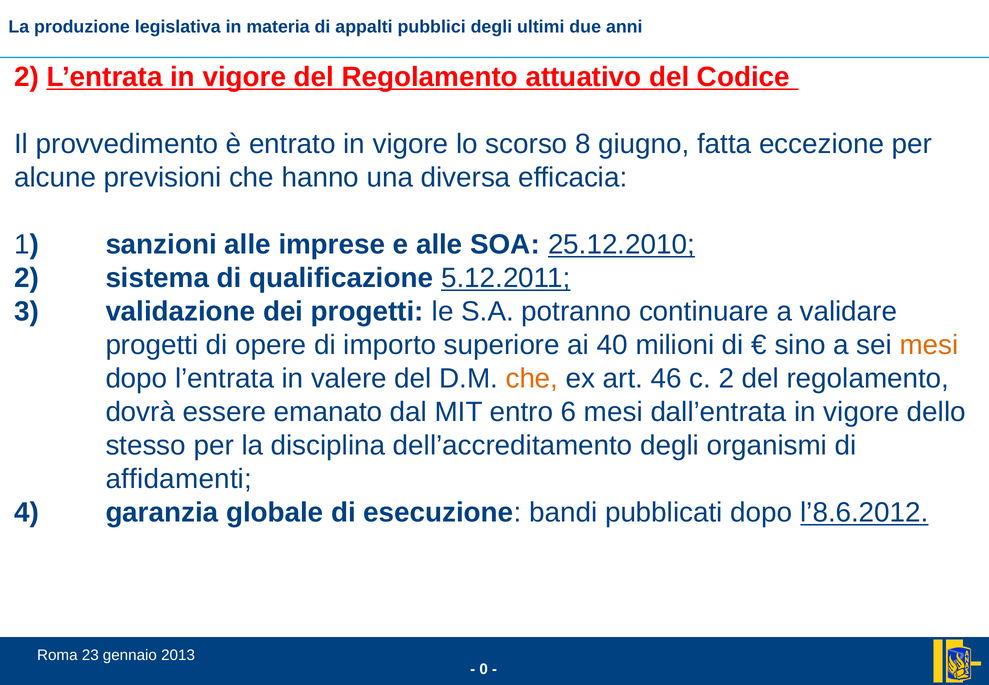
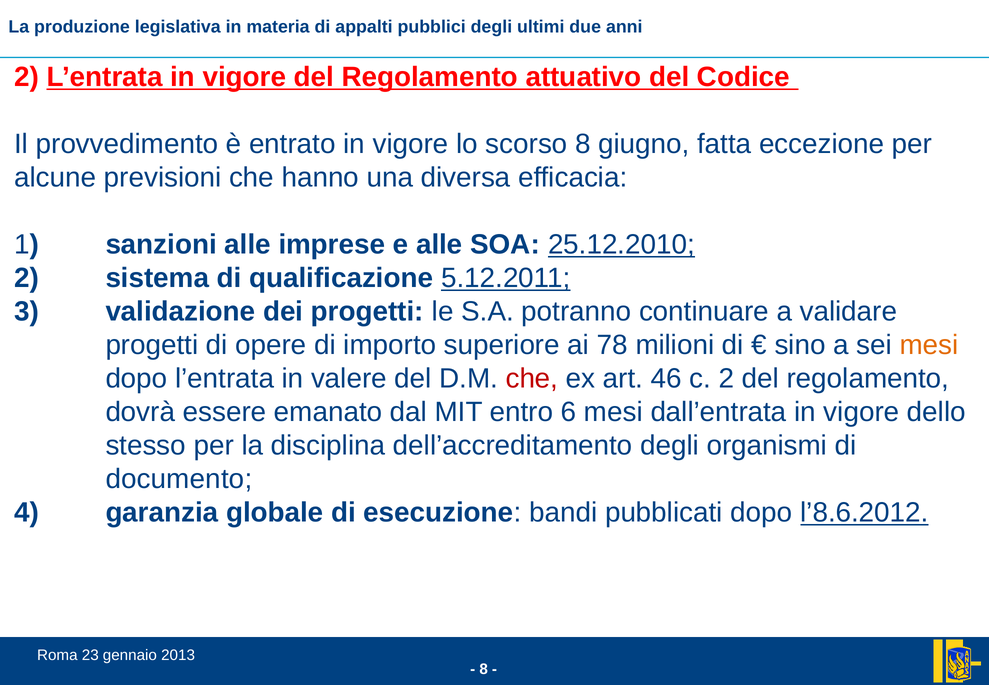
40: 40 -> 78 (612, 345)
che colour: orange -> red (532, 378)
affidamenti: affidamenti -> documento (179, 479)
0: 0 -> 8 (484, 669)
